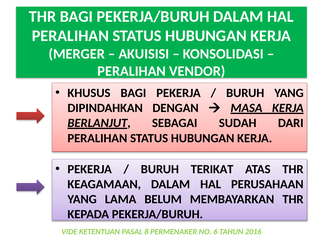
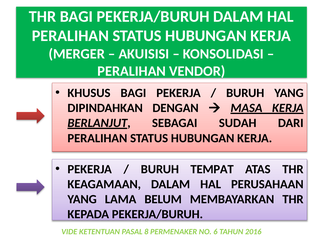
TERIKAT: TERIKAT -> TEMPAT (212, 169)
